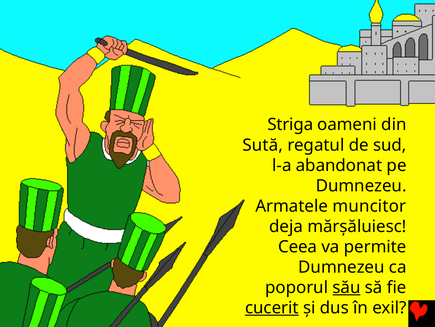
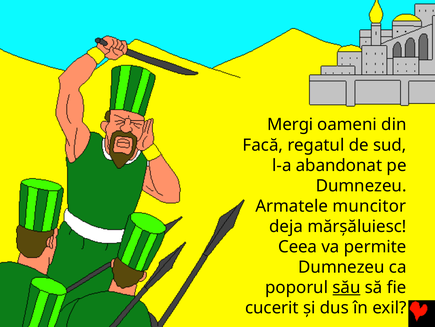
Striga: Striga -> Mergi (290, 124)
Sută: Sută -> Facă (263, 145)
cucerit underline: present -> none (272, 307)
